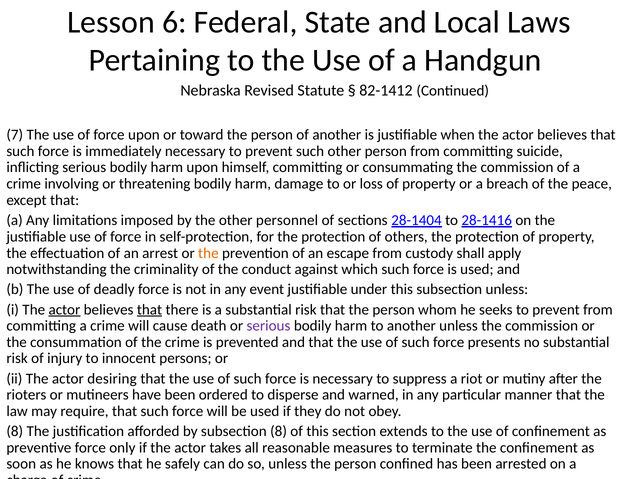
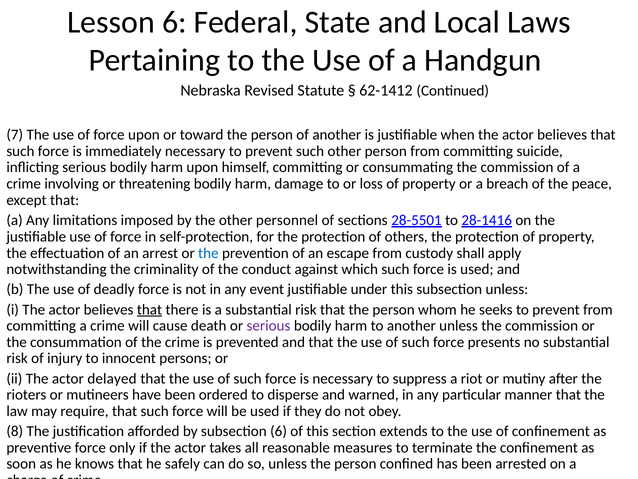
82-1412: 82-1412 -> 62-1412 (386, 90)
28-1404: 28-1404 -> 28-5501 (417, 220)
the colour: orange -> blue (208, 253)
actor underline: present -> none (64, 309)
desiring: desiring -> delayed (112, 378)
subsection 8: 8 -> 6 (279, 431)
